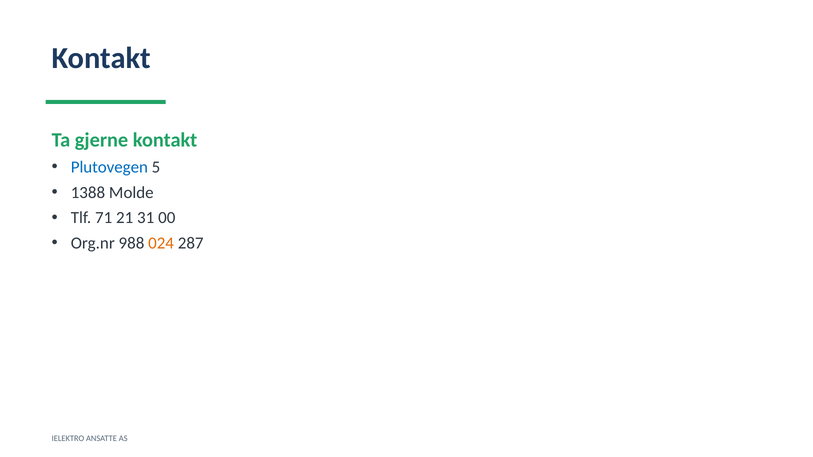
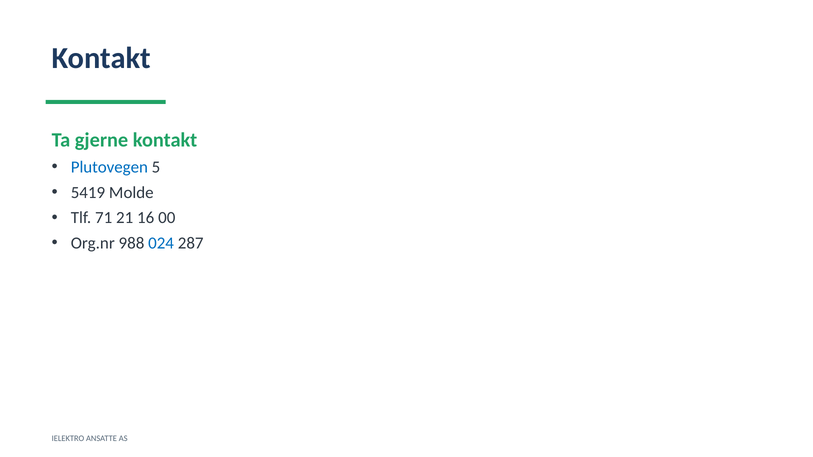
1388: 1388 -> 5419 (88, 193)
31: 31 -> 16 (146, 218)
024 colour: orange -> blue (161, 243)
